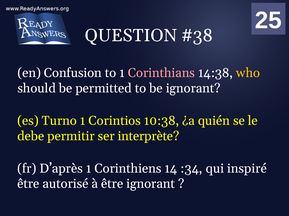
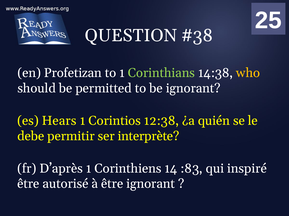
Confusion: Confusion -> Profetizan (73, 73)
Corinthians colour: pink -> light green (161, 73)
Turno: Turno -> Hears (59, 121)
10:38: 10:38 -> 12:38 (161, 121)
:34: :34 -> :83 (191, 169)
